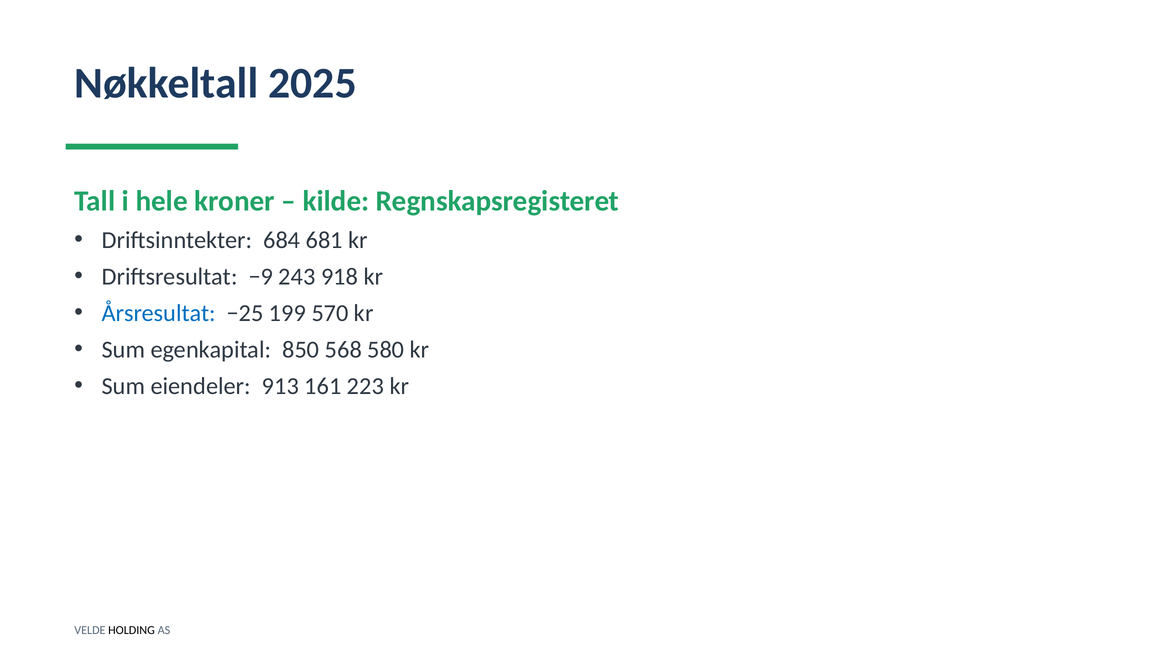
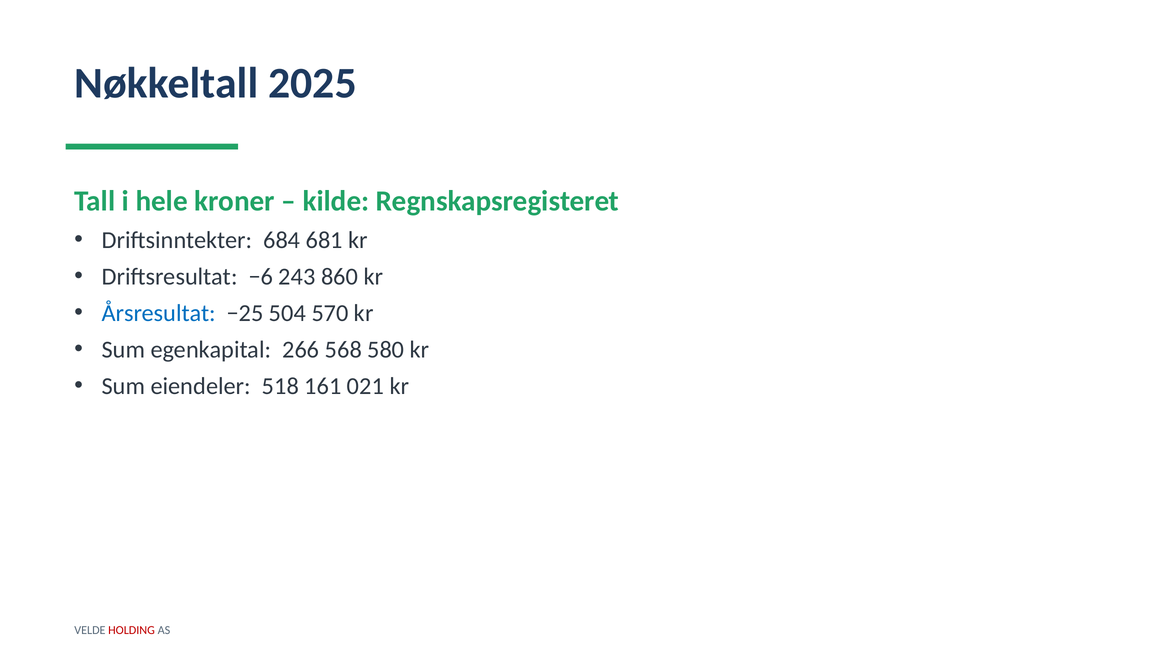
−9: −9 -> −6 (261, 277)
918: 918 -> 860 (340, 277)
199: 199 -> 504 (287, 313)
850: 850 -> 266 (301, 350)
913: 913 -> 518 (280, 386)
223: 223 -> 021 (365, 386)
HOLDING colour: black -> red (132, 630)
